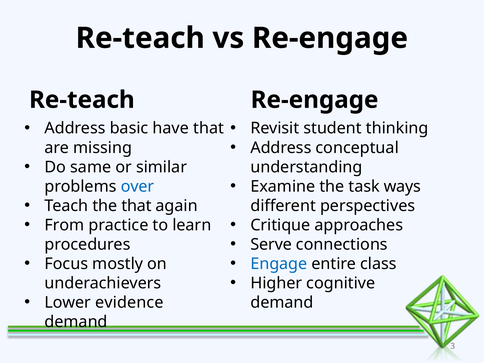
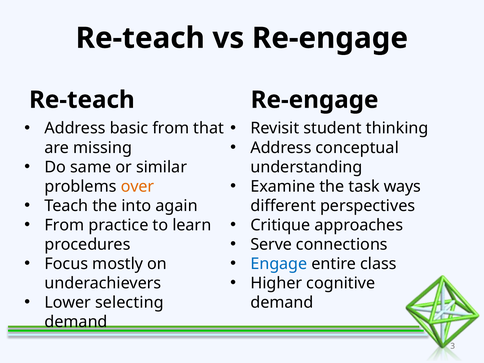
basic have: have -> from (171, 128)
over colour: blue -> orange (137, 186)
the that: that -> into (136, 206)
evidence: evidence -> selecting (129, 303)
